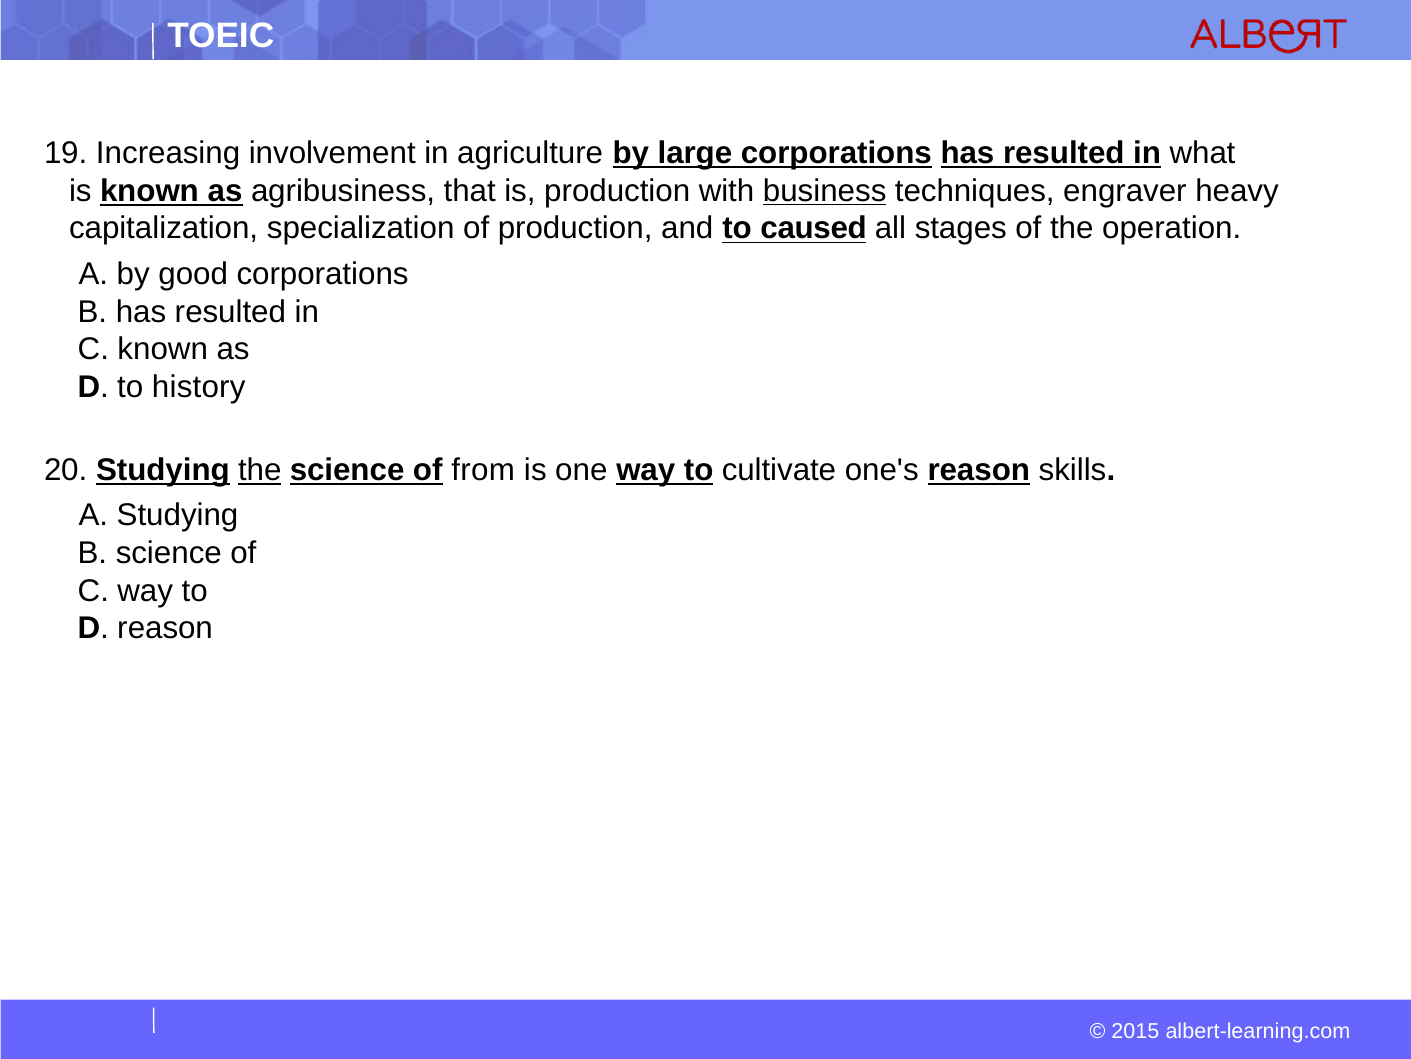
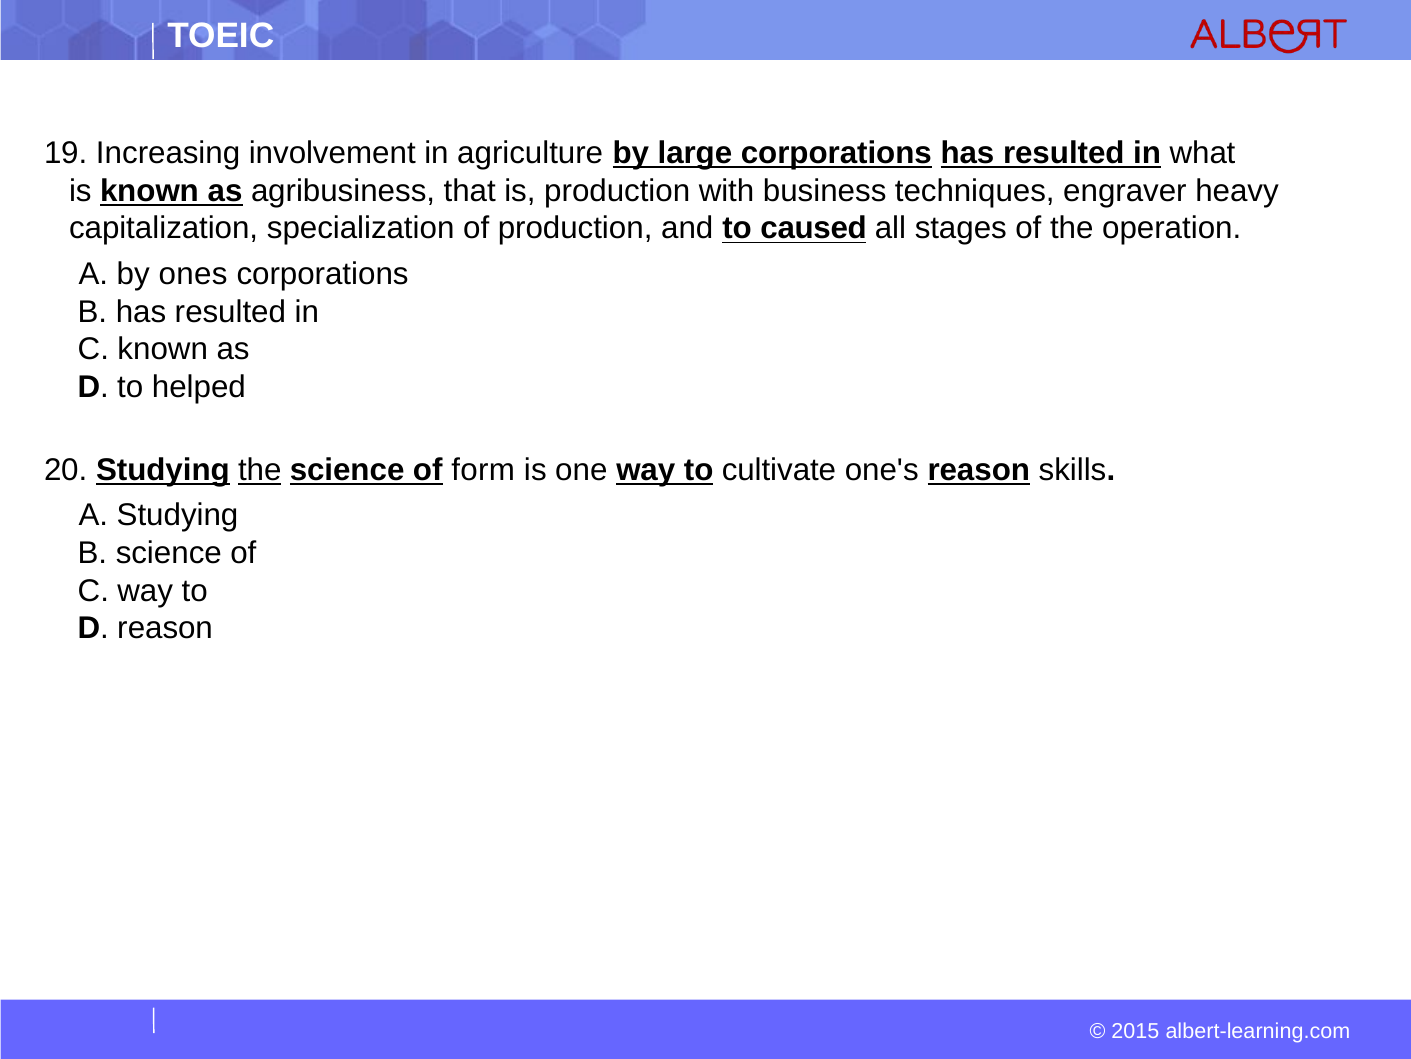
business underline: present -> none (825, 191)
good: good -> ones (193, 274)
history: history -> helped (199, 387)
from: from -> form (483, 470)
